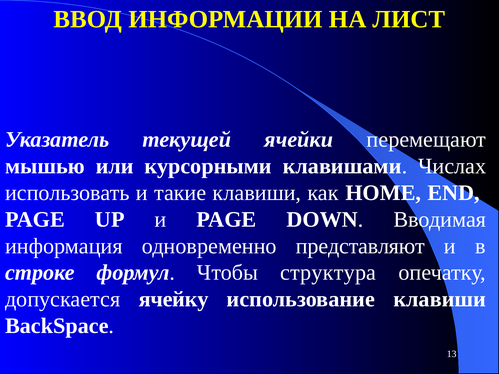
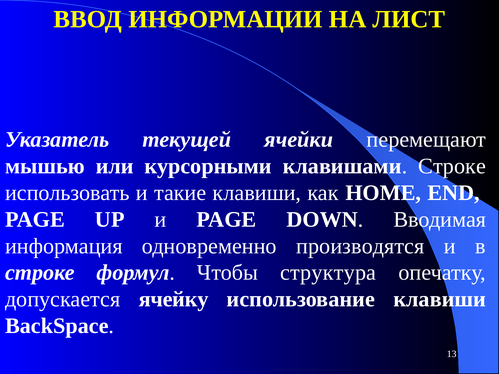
клавишами Числах: Числах -> Строке (452, 166)
представляют: представляют -> производятся (360, 246)
